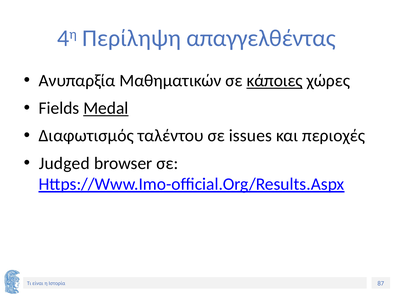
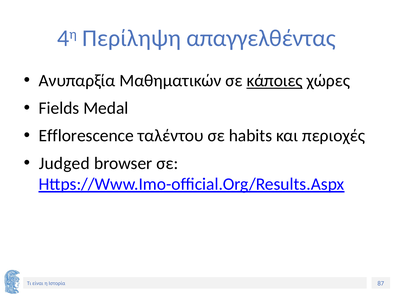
Medal underline: present -> none (106, 108)
Διαφωτισμός: Διαφωτισμός -> Efflorescence (86, 136)
issues: issues -> habits (250, 136)
